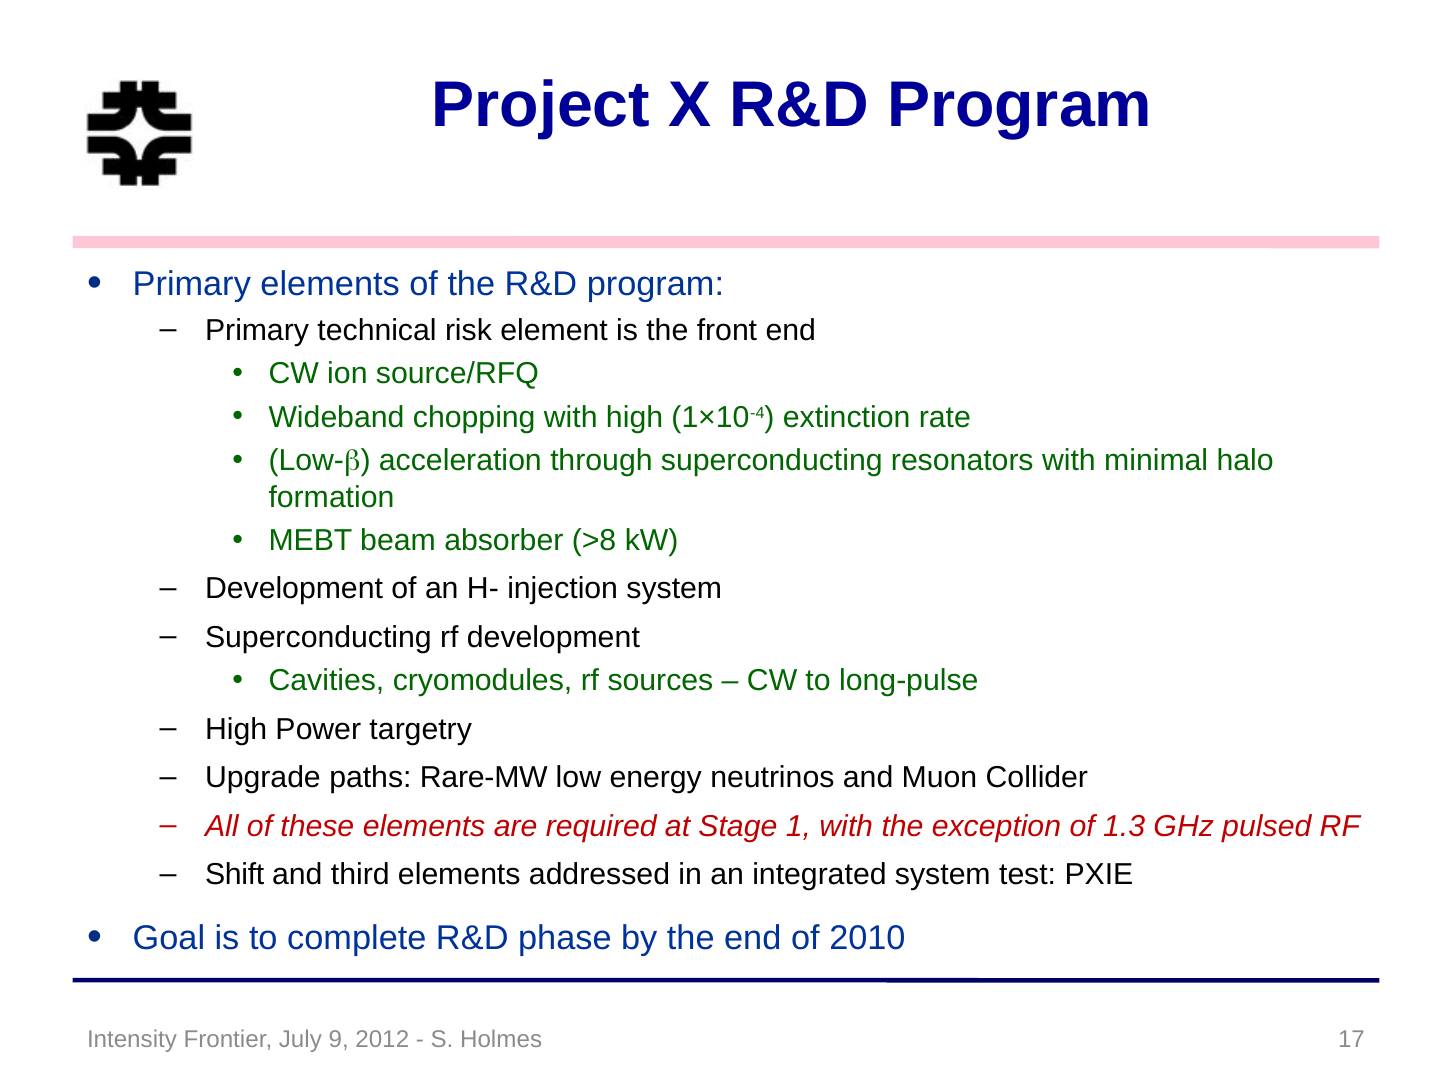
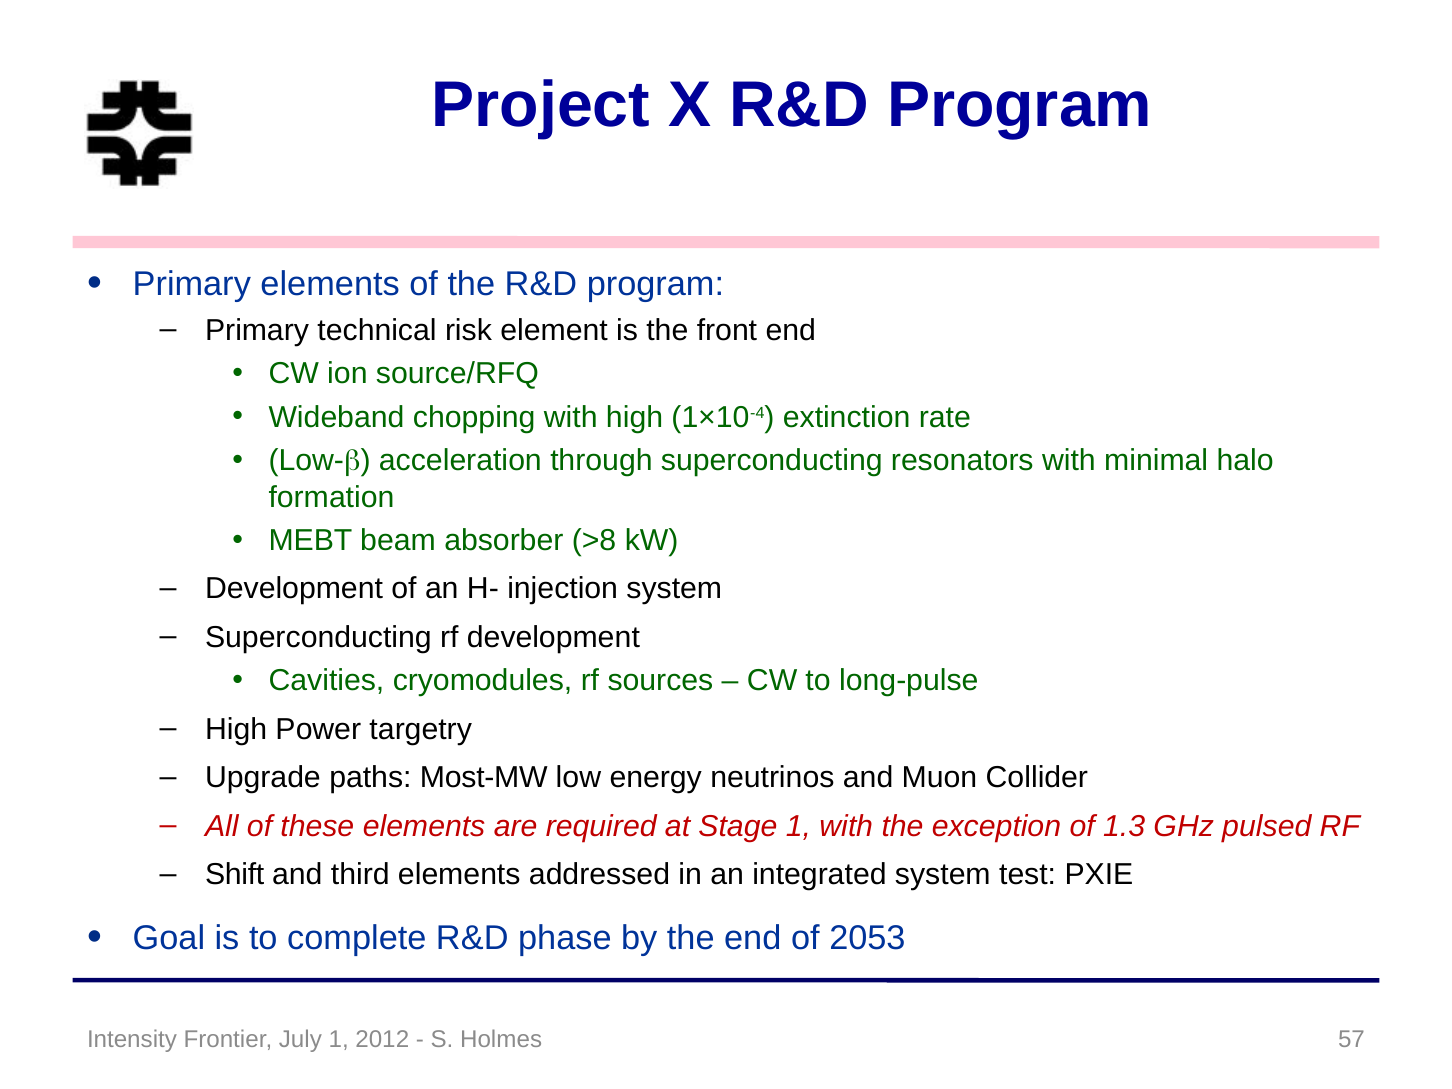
Rare-MW: Rare-MW -> Most-MW (484, 778)
2010: 2010 -> 2053 (867, 938)
July 9: 9 -> 1 (339, 1040)
17: 17 -> 57 (1351, 1040)
